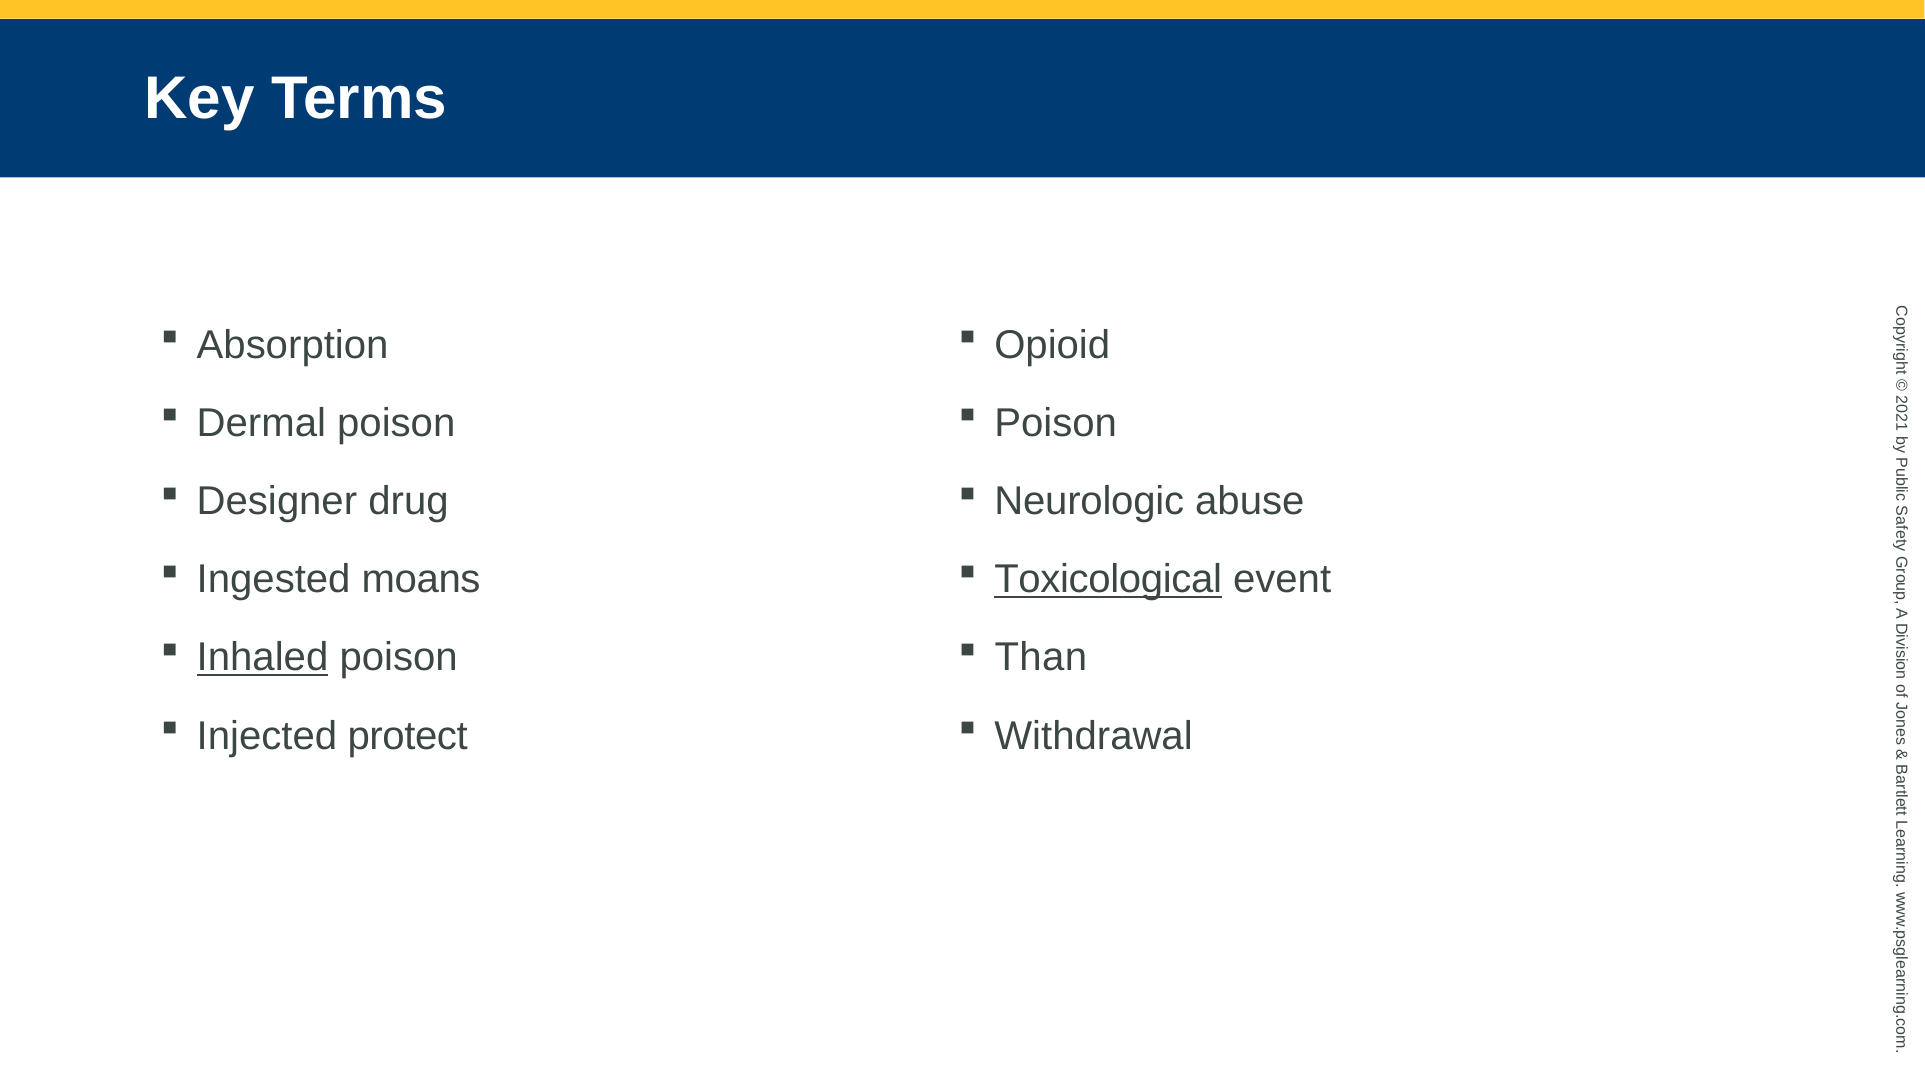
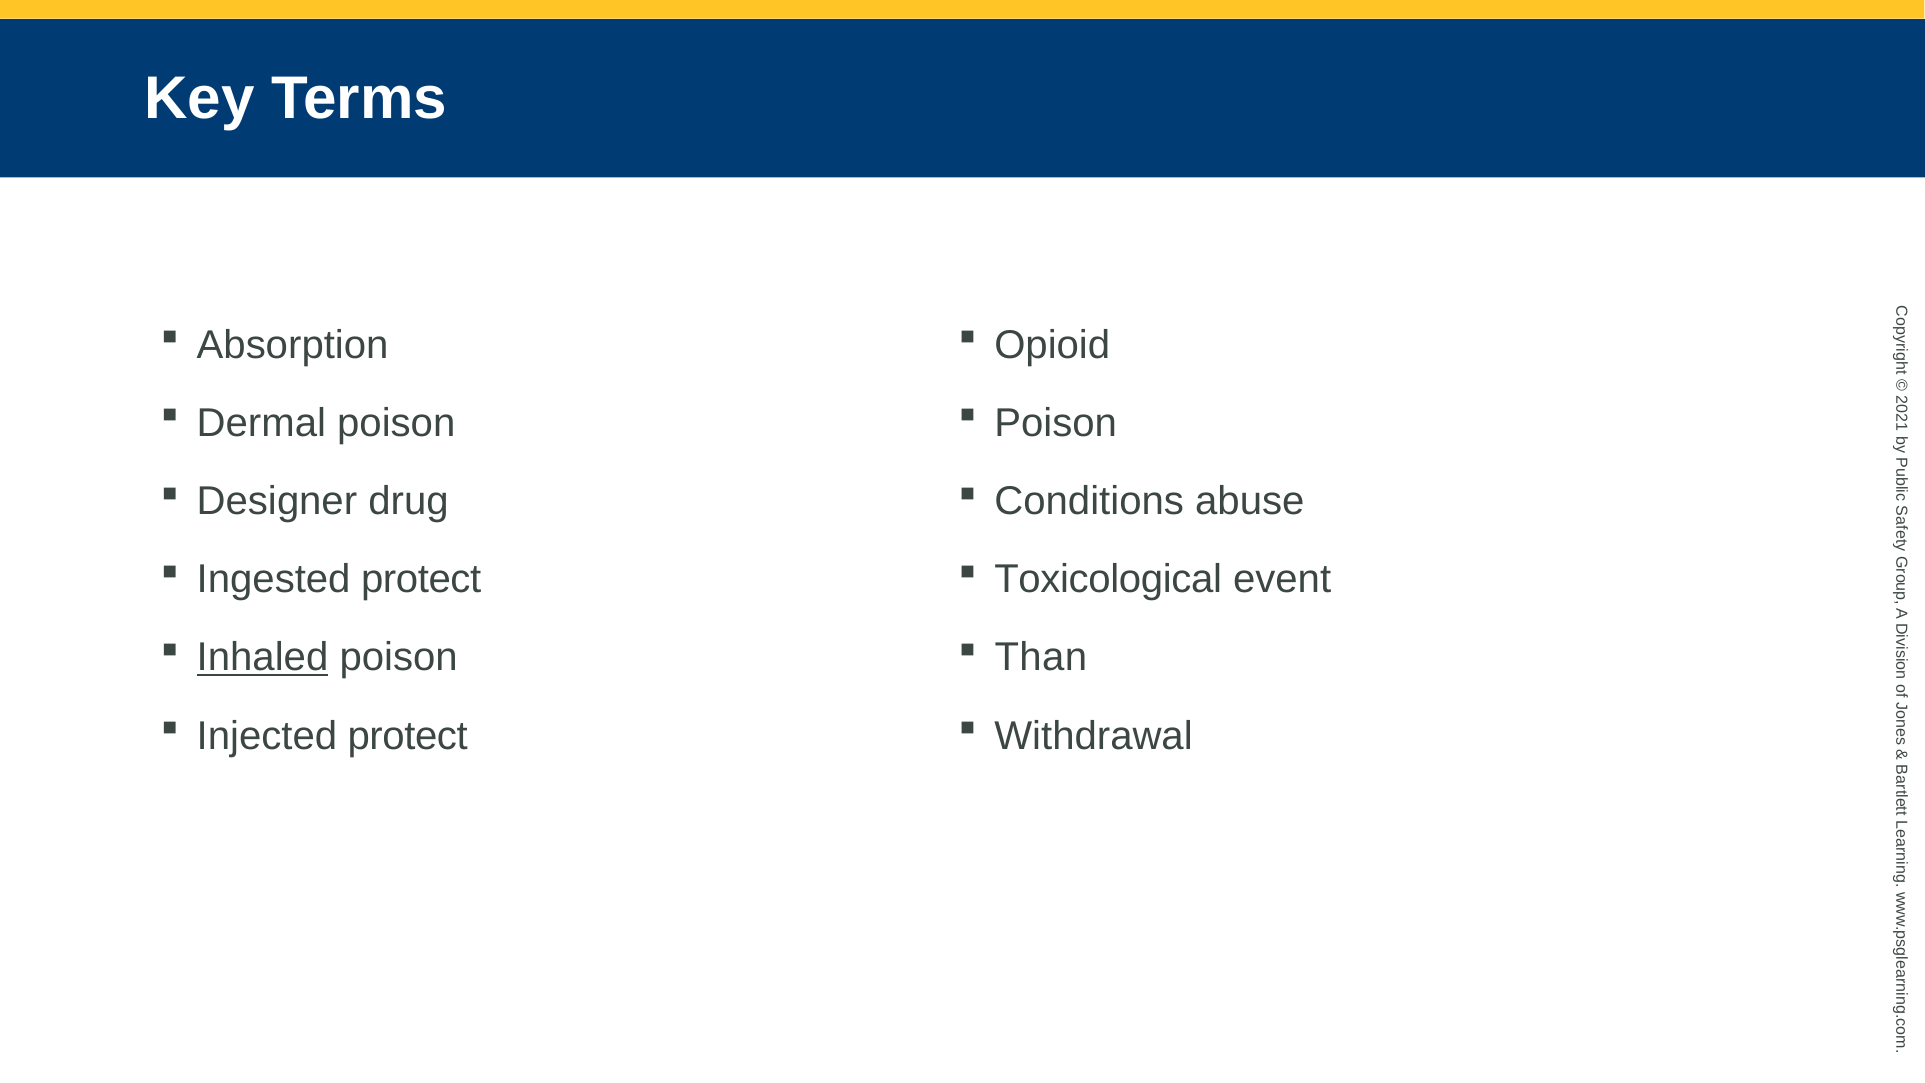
Neurologic: Neurologic -> Conditions (1089, 501)
Ingested moans: moans -> protect (421, 579)
Toxicological underline: present -> none (1108, 579)
